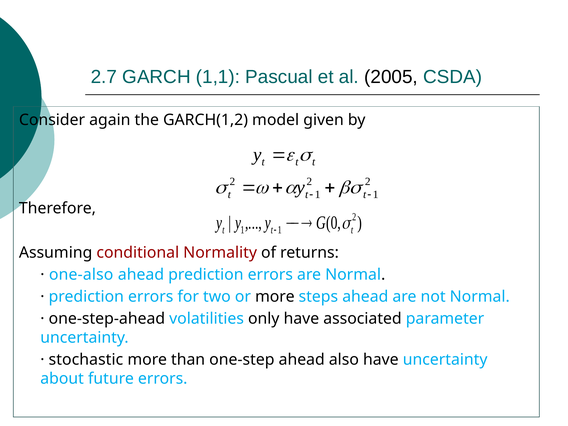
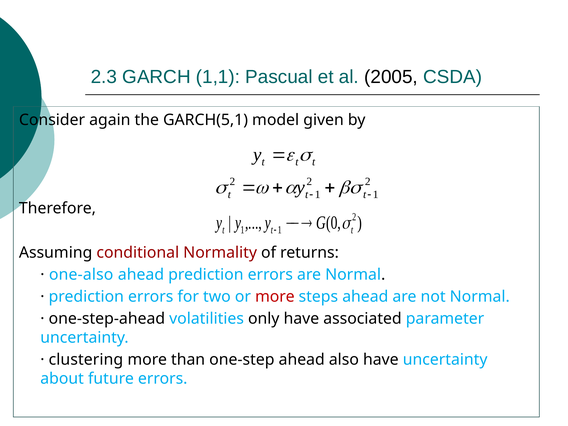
2.7: 2.7 -> 2.3 (104, 77)
GARCH(1,2: GARCH(1,2 -> GARCH(5,1 (206, 120)
more colour: black -> red (275, 297)
stochastic: stochastic -> clustering (86, 360)
